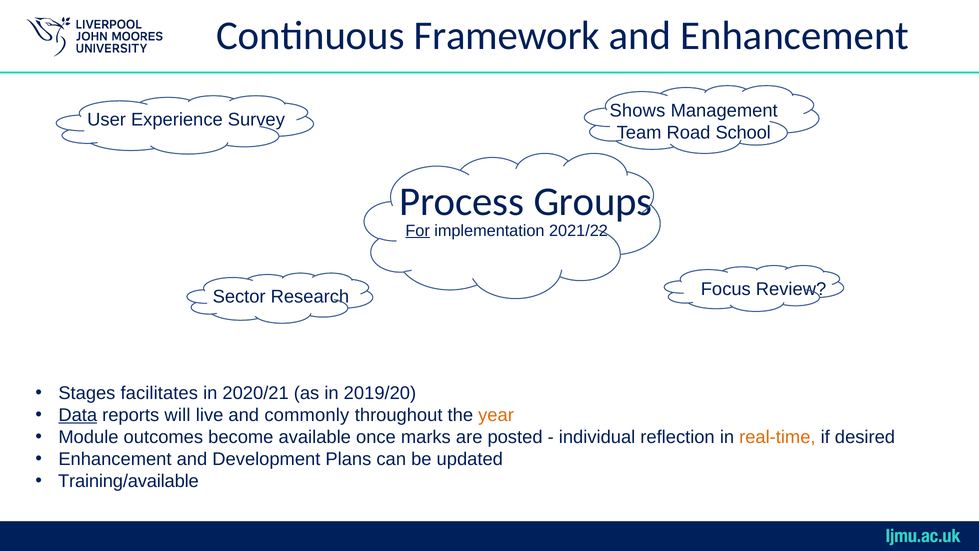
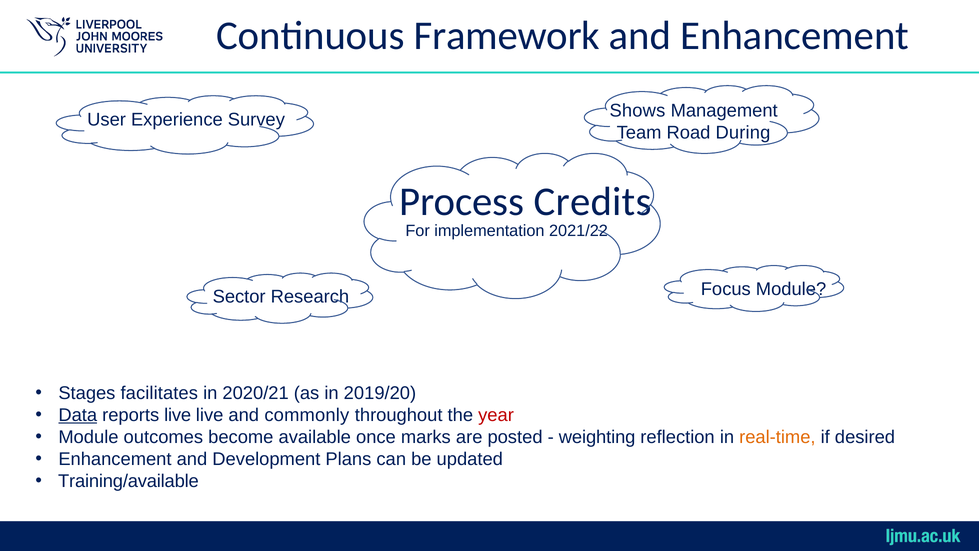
School: School -> During (743, 133)
Groups: Groups -> Credits (593, 202)
For underline: present -> none (418, 231)
Focus Review: Review -> Module (791, 289)
reports will: will -> live (178, 415)
year colour: orange -> red (496, 415)
individual: individual -> weighting (597, 437)
